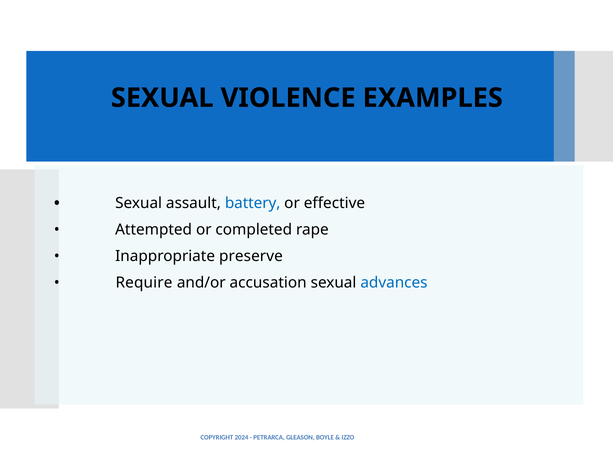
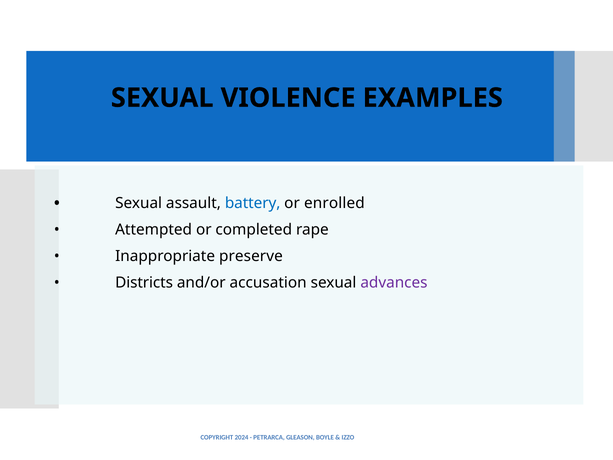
effective: effective -> enrolled (334, 203)
Require: Require -> Districts (144, 282)
advances colour: blue -> purple (394, 282)
